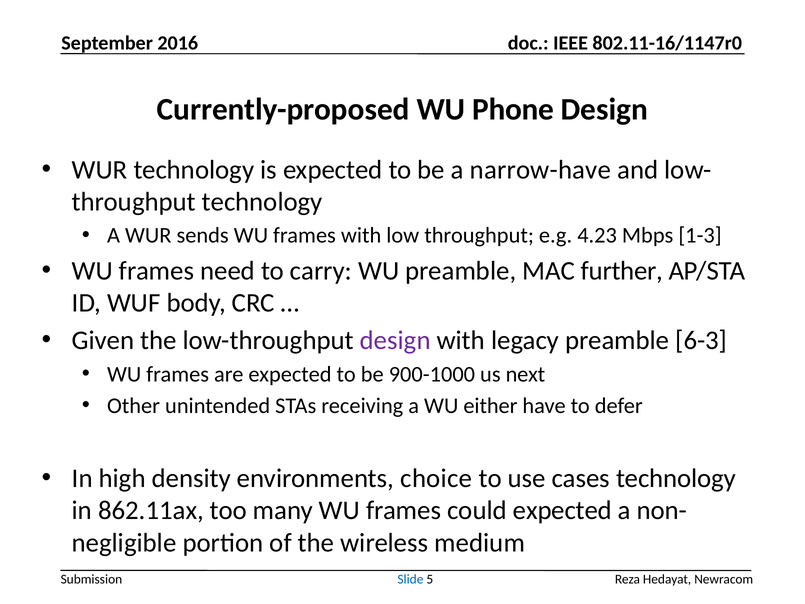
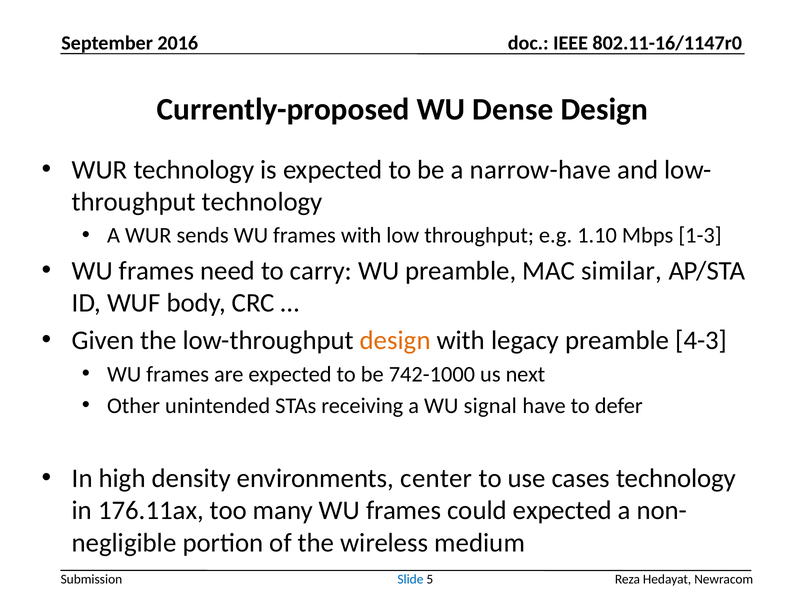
Phone: Phone -> Dense (513, 109)
4.23: 4.23 -> 1.10 (597, 236)
further: further -> similar (622, 271)
design colour: purple -> orange (395, 340)
6-3: 6-3 -> 4-3 (701, 340)
900-1000: 900-1000 -> 742-1000 (432, 374)
either: either -> signal (490, 405)
choice: choice -> center (436, 478)
862.11ax: 862.11ax -> 176.11ax (151, 510)
